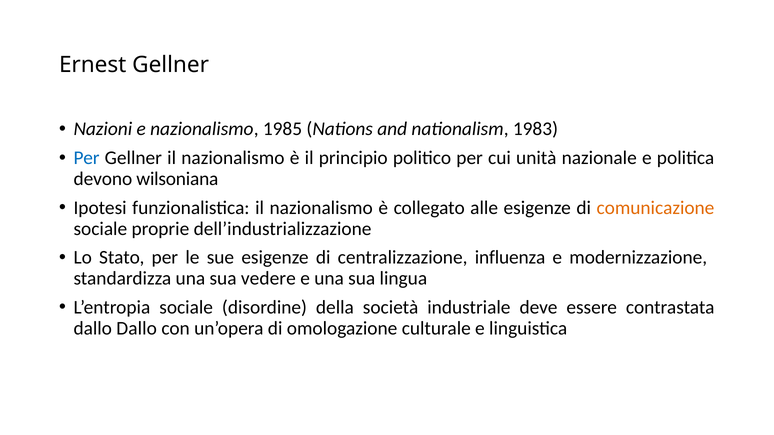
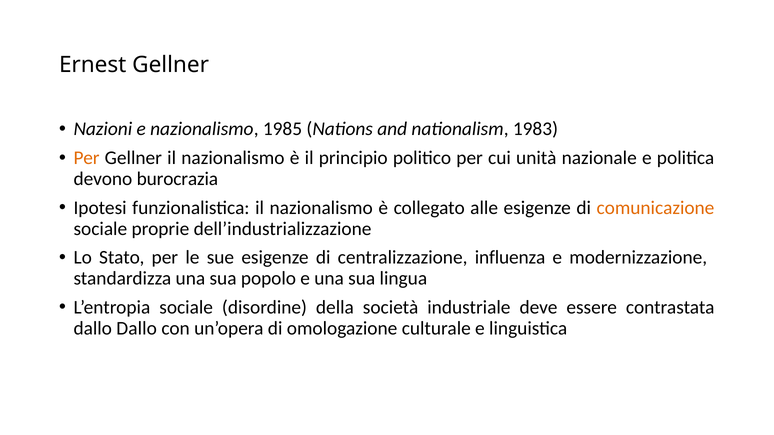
Per colour: blue -> orange (87, 158)
wilsoniana: wilsoniana -> burocrazia (177, 179)
vedere: vedere -> popolo (268, 279)
